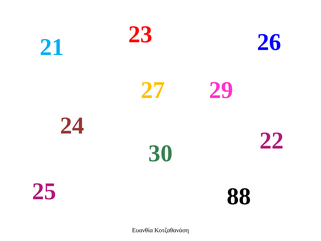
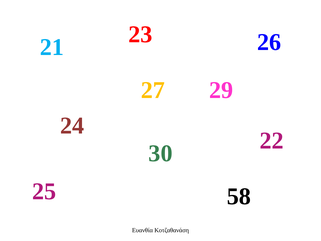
88: 88 -> 58 (239, 196)
